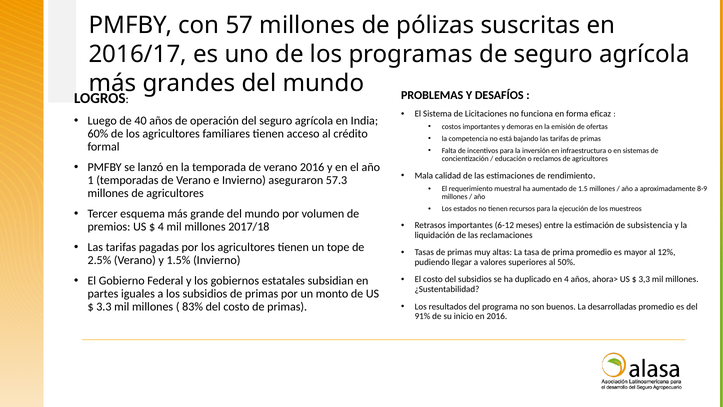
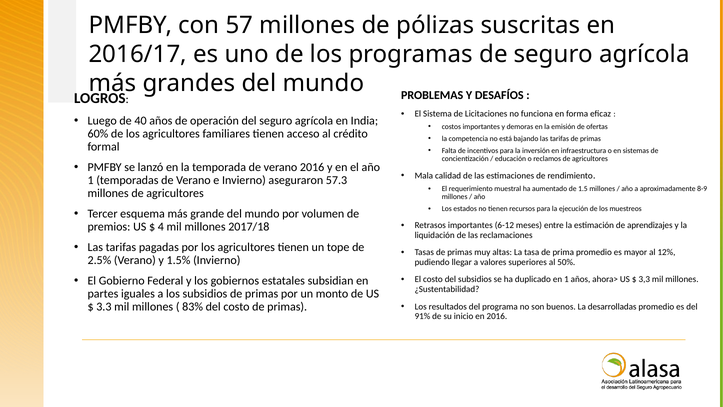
subsistencia: subsistencia -> aprendizajes (650, 225)
en 4: 4 -> 1 (566, 279)
